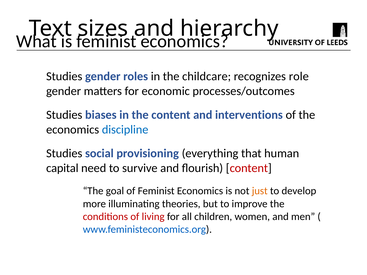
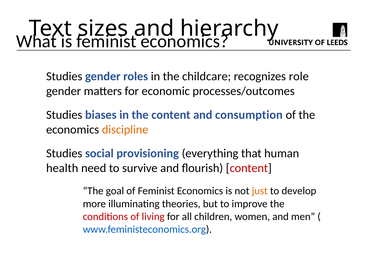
interventions: interventions -> consumption (249, 115)
discipline colour: blue -> orange (125, 130)
capital: capital -> health (62, 168)
